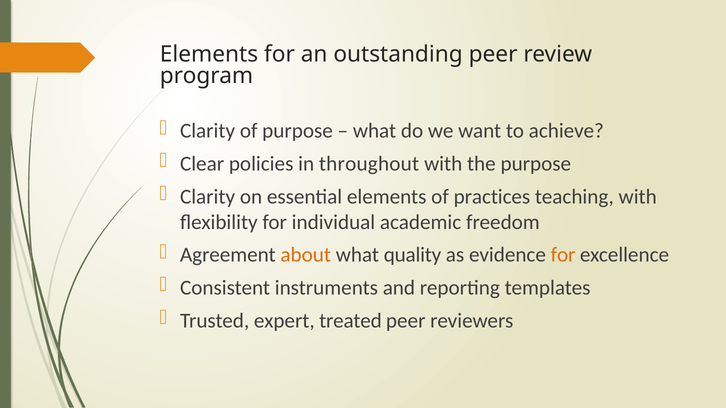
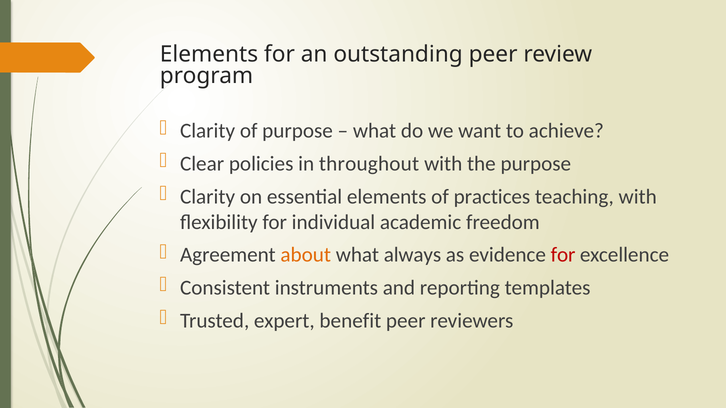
quality: quality -> always (412, 255)
for colour: orange -> red (563, 255)
treated: treated -> benefit (350, 321)
